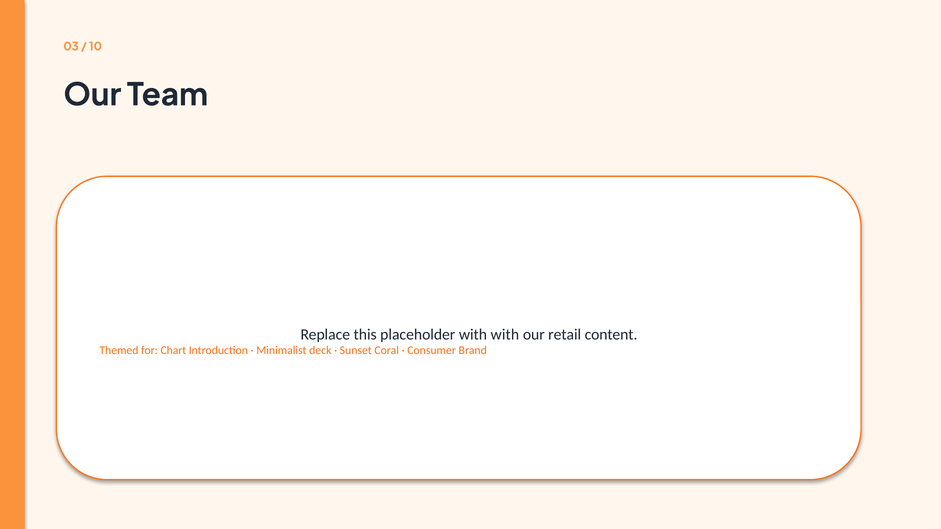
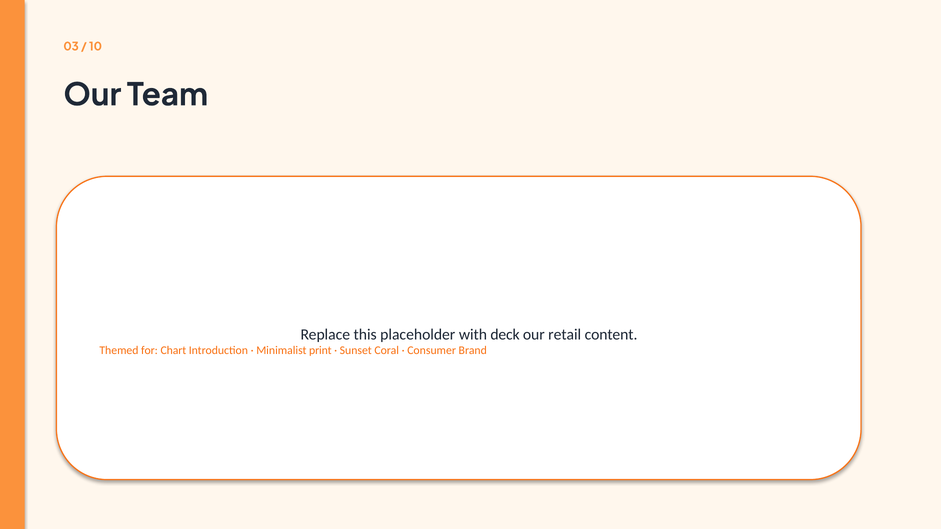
with with: with -> deck (505, 335)
deck: deck -> print (320, 351)
